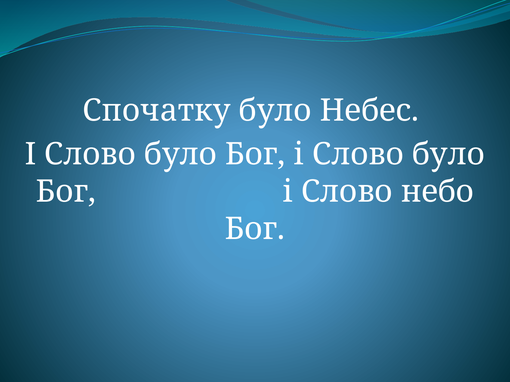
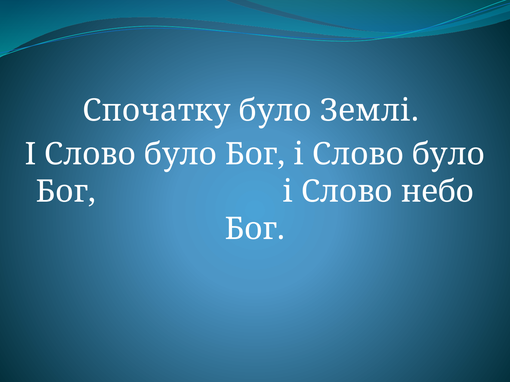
Небес: Небес -> Землі (369, 111)
